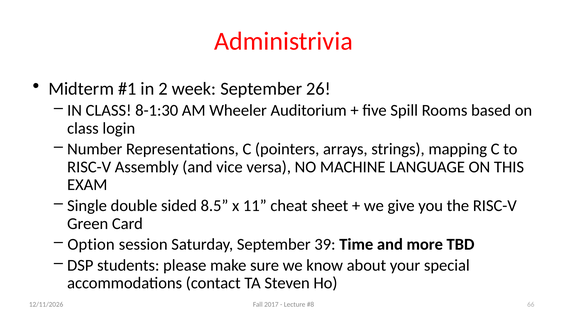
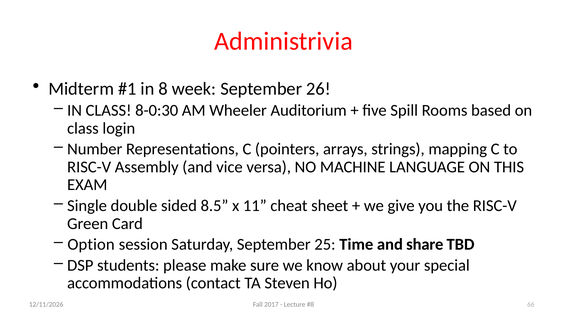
2: 2 -> 8 (163, 89)
8-1:30: 8-1:30 -> 8-0:30 (157, 110)
39: 39 -> 25 (325, 244)
more: more -> share (425, 244)
